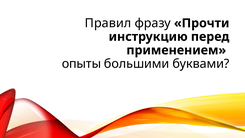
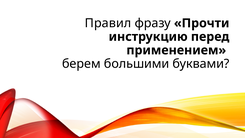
опыты: опыты -> берем (81, 64)
